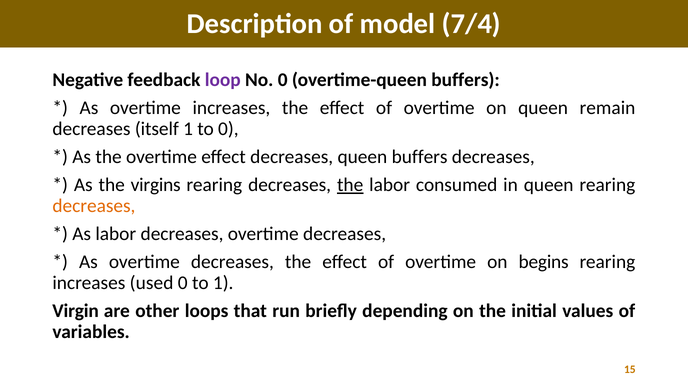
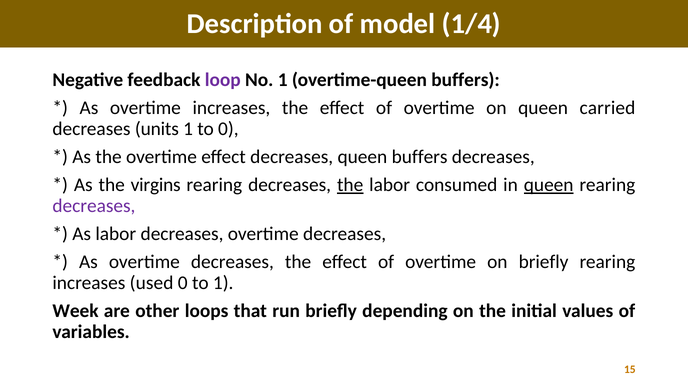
7/4: 7/4 -> 1/4 (471, 24)
No 0: 0 -> 1 (283, 80)
remain: remain -> carried (607, 108)
itself: itself -> units (157, 129)
queen underline: none -> present (549, 185)
decreases colour: orange -> purple (94, 206)
on begins: begins -> briefly (544, 262)
Virgin: Virgin -> Week (75, 311)
